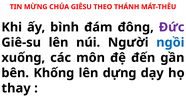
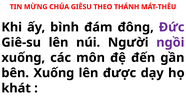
ngồi colour: blue -> purple (170, 43)
bên Khống: Khống -> Xuống (54, 73)
dựng: dựng -> được (119, 73)
thay: thay -> khát (16, 89)
